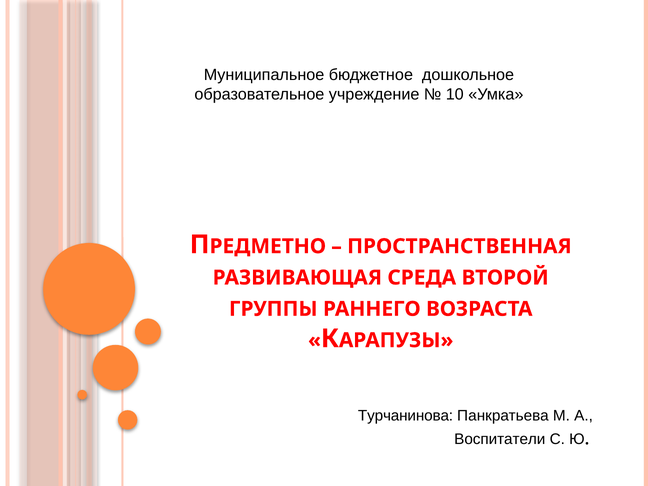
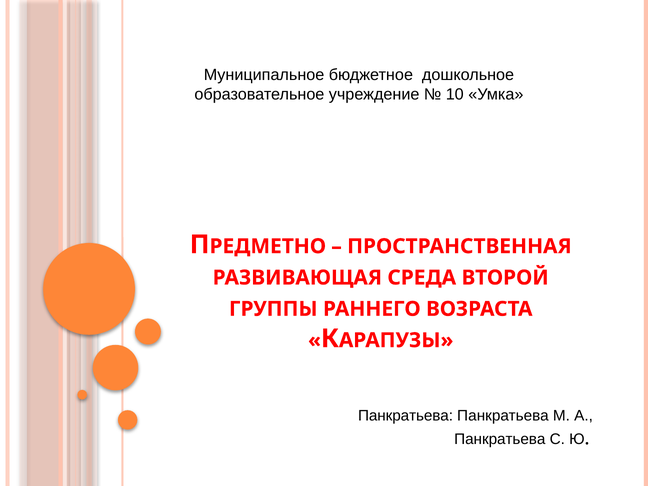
Турчанинова: Турчанинова -> Панкратьева (406, 416)
Воспитатели: Воспитатели -> Панкратьева (500, 439)
